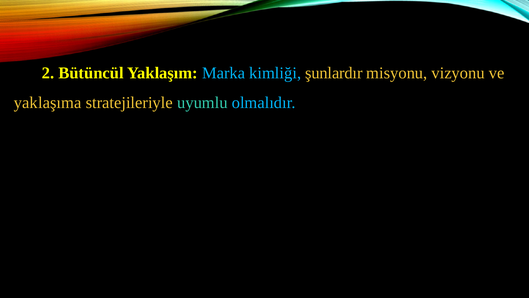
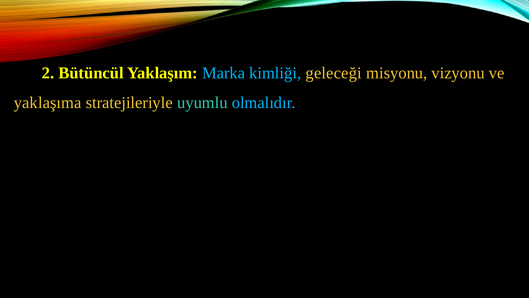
şunlardır: şunlardır -> geleceği (334, 73)
